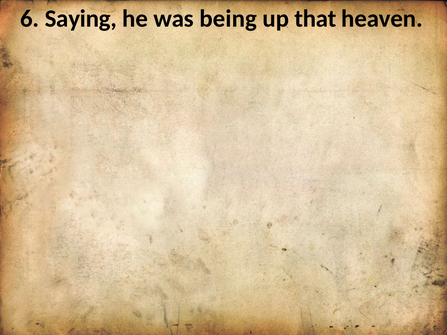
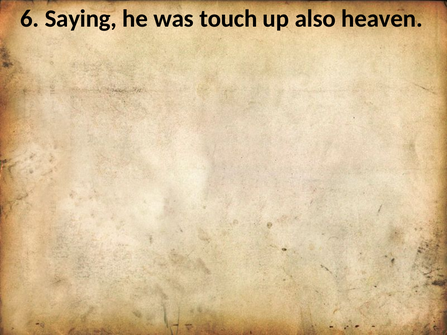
being: being -> touch (228, 19)
that: that -> also (315, 19)
